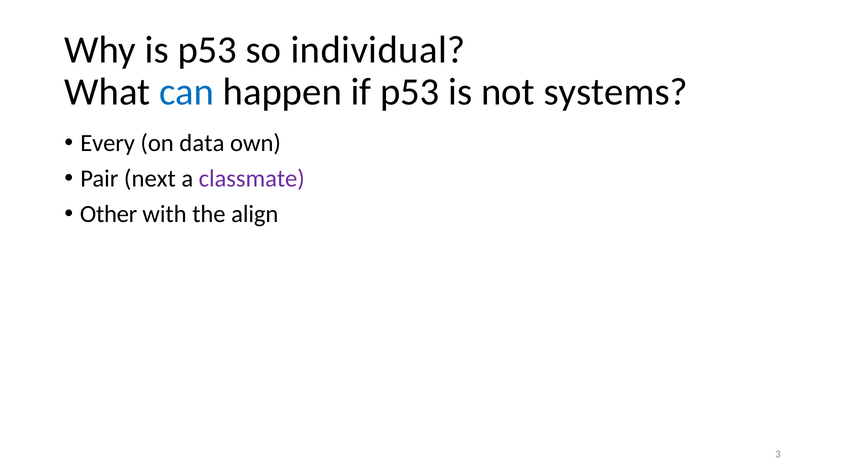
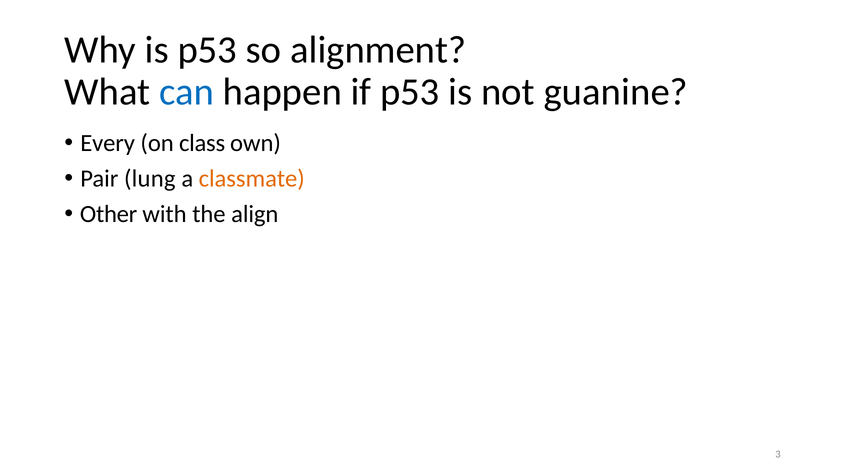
individual: individual -> alignment (378, 50)
systems: systems -> guanine (616, 92)
data: data -> class (202, 143)
next: next -> lung (150, 178)
classmate colour: purple -> orange (252, 178)
